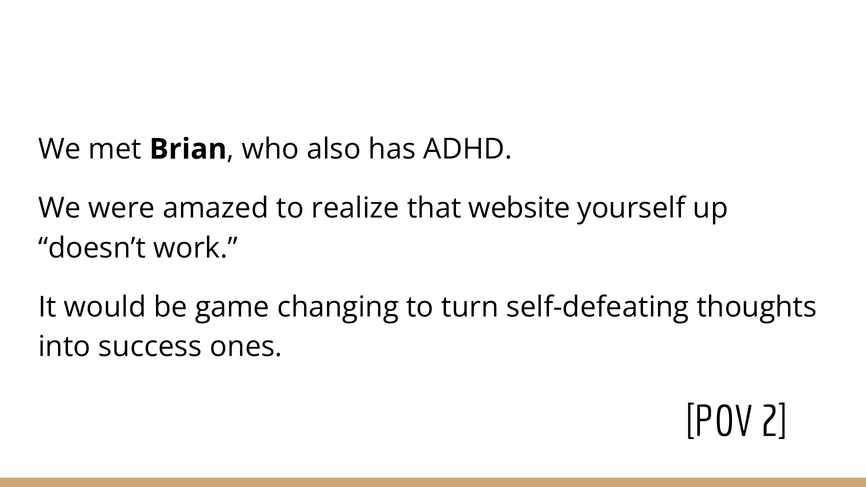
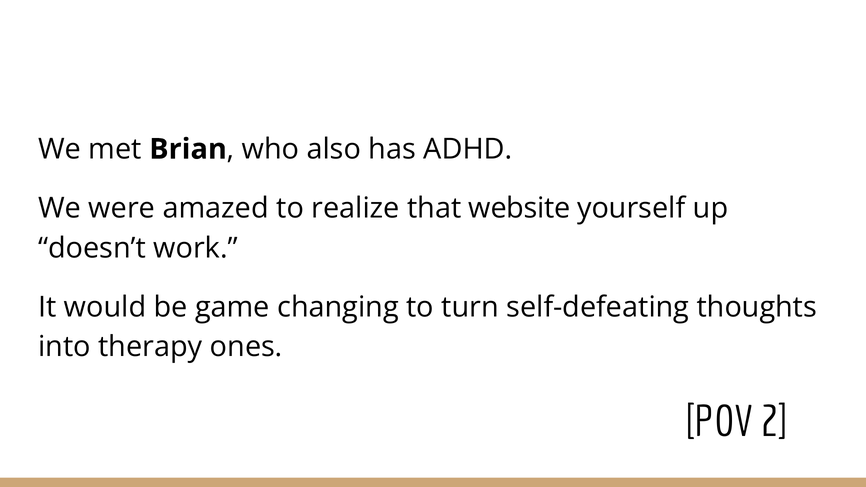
success: success -> therapy (150, 347)
